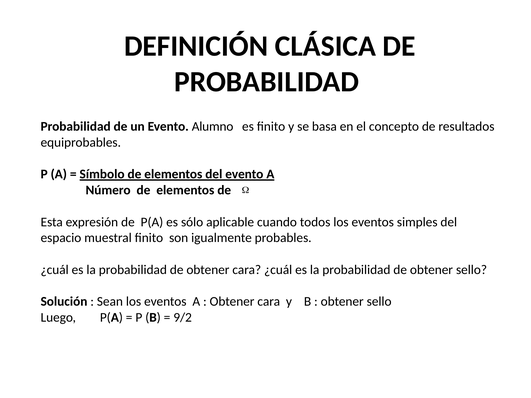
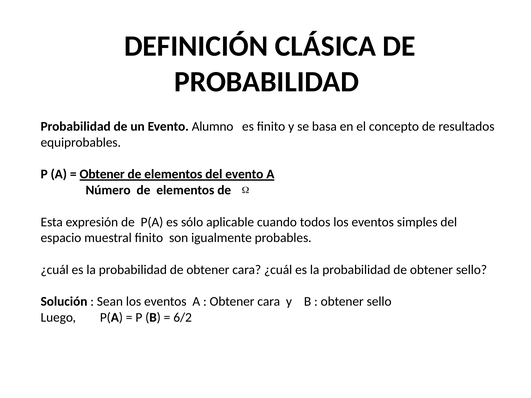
Símbolo: Símbolo -> Obtener (102, 174)
9/2: 9/2 -> 6/2 (183, 318)
